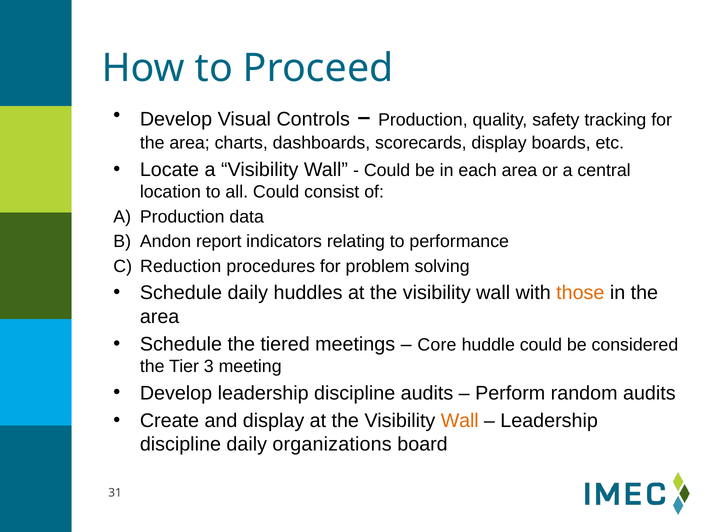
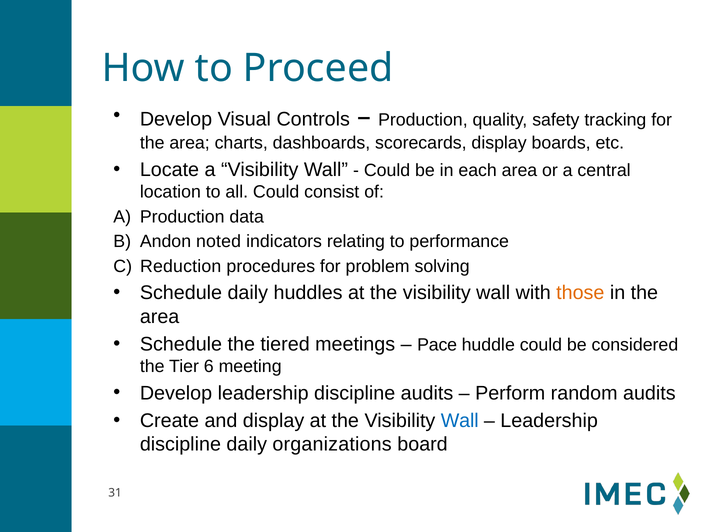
report: report -> noted (219, 241)
Core: Core -> Pace (437, 345)
3: 3 -> 6 (209, 366)
Wall colour: orange -> blue (460, 420)
